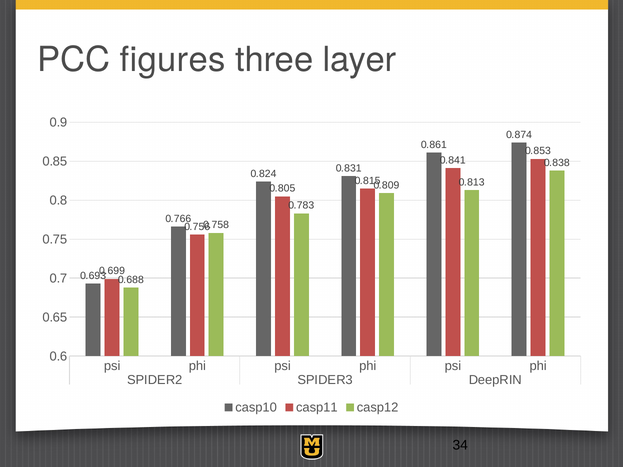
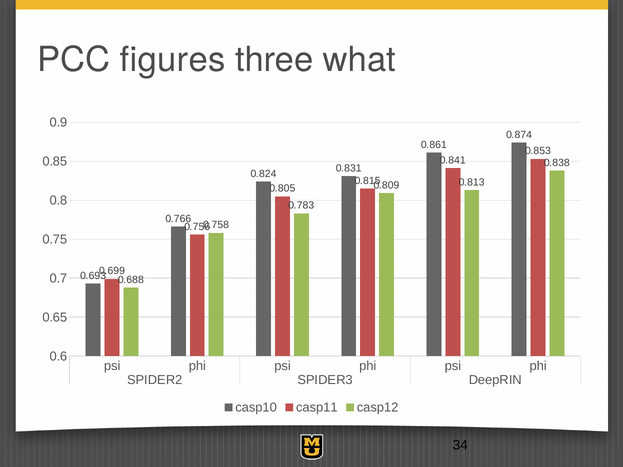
layer: layer -> what (359, 60)
